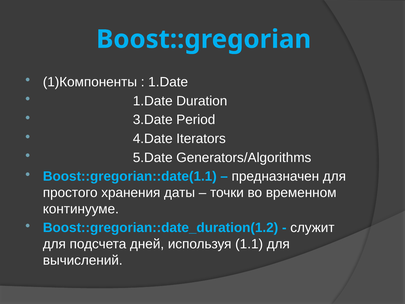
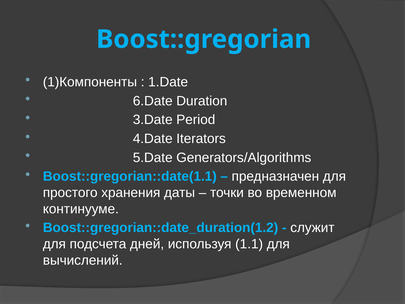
1.Date: 1.Date -> 6.Date (153, 101)
